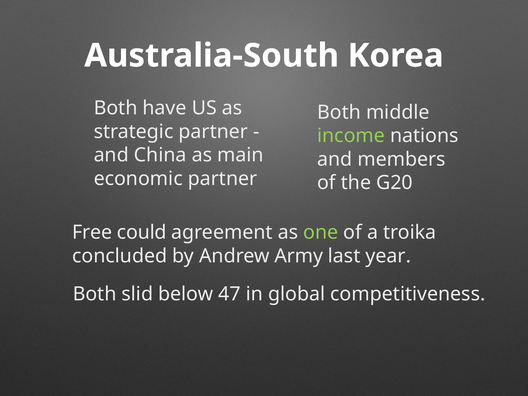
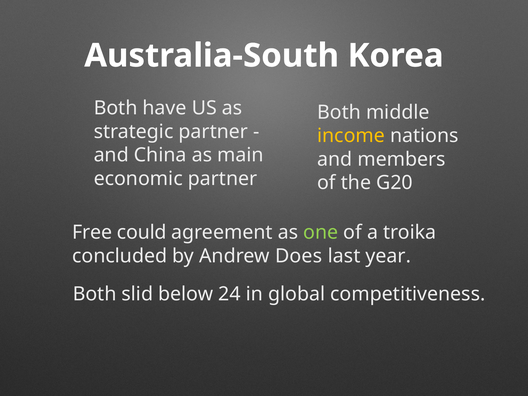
income colour: light green -> yellow (351, 136)
Army: Army -> Does (299, 256)
47: 47 -> 24 (230, 294)
